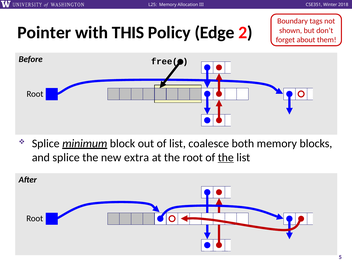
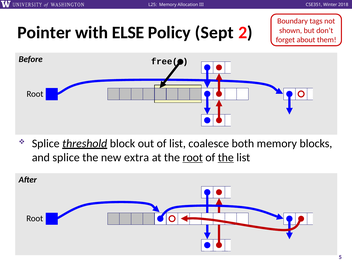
THIS: THIS -> ELSE (128, 33)
Edge: Edge -> Sept (214, 33)
minimum: minimum -> threshold (85, 143)
root underline: none -> present (193, 157)
